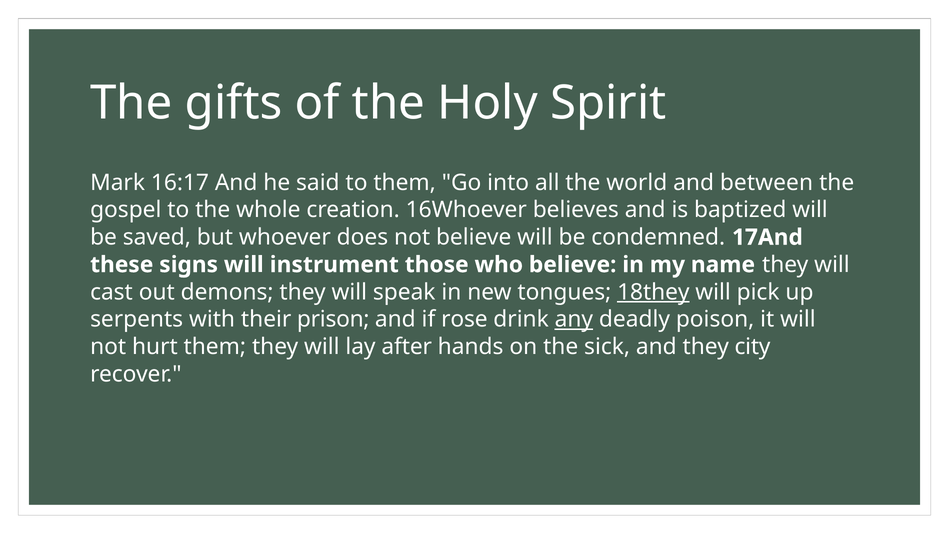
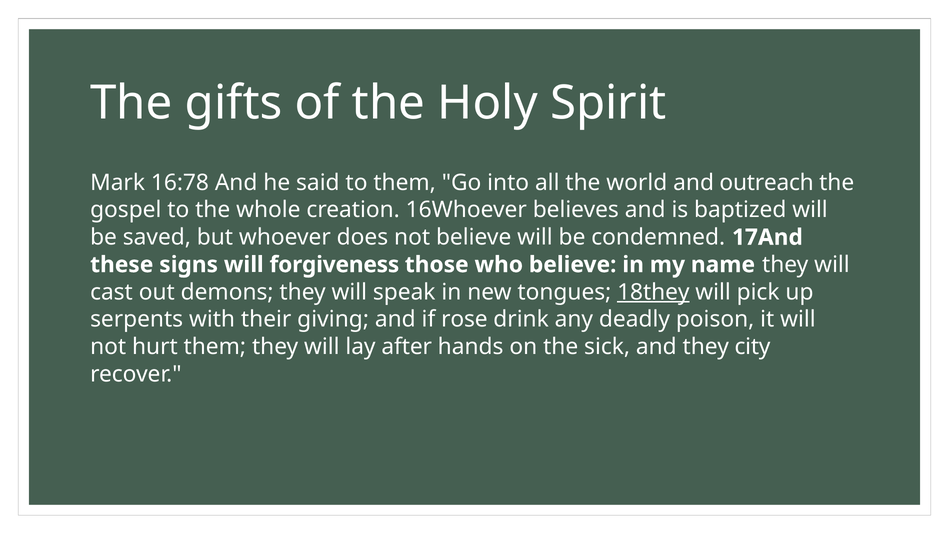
16:17: 16:17 -> 16:78 (180, 183)
between: between -> outreach (767, 183)
instrument: instrument -> forgiveness (334, 265)
prison: prison -> giving (333, 319)
any underline: present -> none (574, 319)
